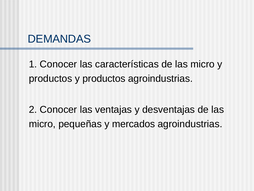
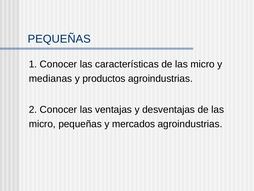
DEMANDAS: DEMANDAS -> PEQUEÑAS (59, 39)
productos: productos -> medianas (50, 78)
